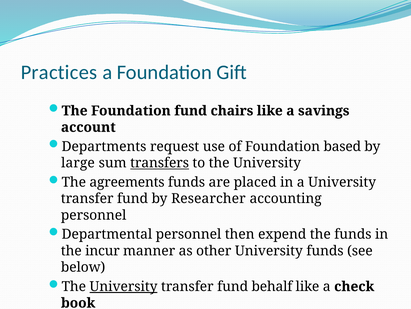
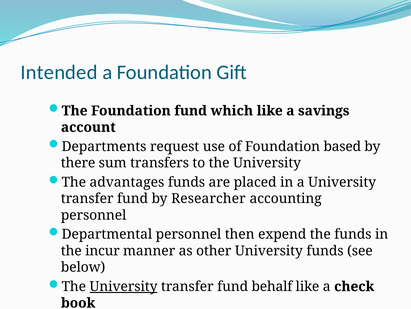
Practices: Practices -> Intended (59, 72)
chairs: chairs -> which (232, 111)
large: large -> there (78, 163)
transfers underline: present -> none (160, 163)
agreements: agreements -> advantages (127, 182)
